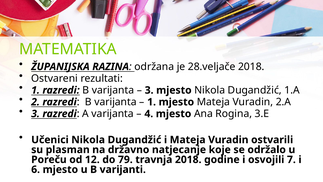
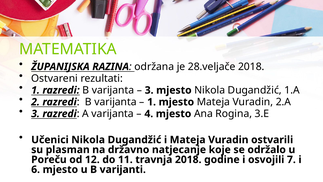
79: 79 -> 11 (125, 159)
